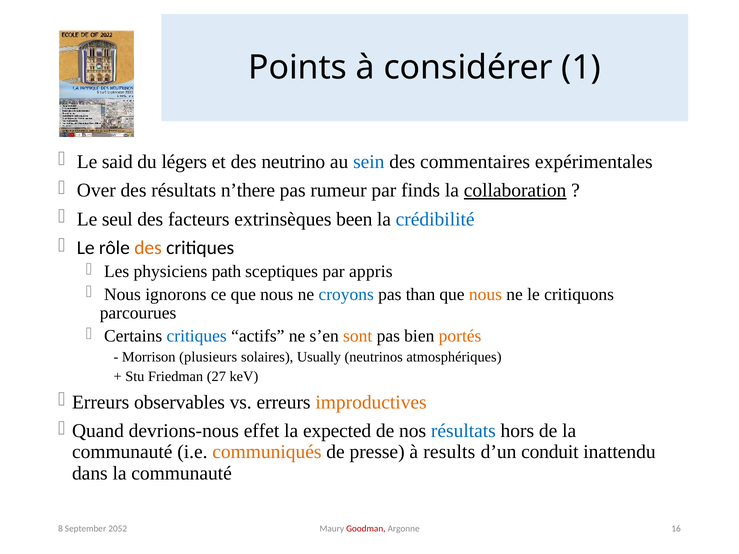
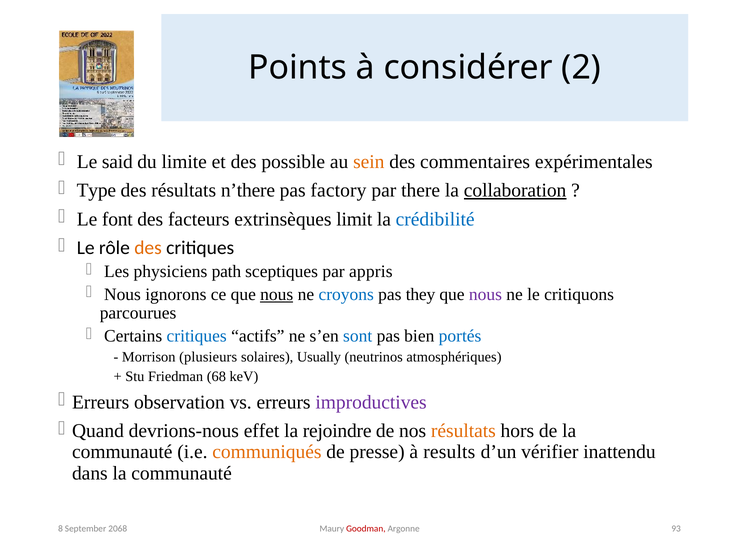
1: 1 -> 2 (581, 67)
légers: légers -> limite (184, 162)
neutrino: neutrino -> possible (293, 162)
sein colour: blue -> orange (369, 162)
Over: Over -> Type (96, 190)
rumeur: rumeur -> factory (338, 190)
finds: finds -> there (421, 190)
seul: seul -> font (117, 219)
been: been -> limit (354, 219)
nous underline: none -> present (277, 294)
than: than -> they (421, 294)
nous colour: orange -> purple (485, 294)
sont colour: orange -> blue (358, 336)
portés colour: orange -> blue (460, 336)
27: 27 -> 68 (216, 376)
observables: observables -> observation (179, 402)
improductives colour: orange -> purple (371, 402)
expected: expected -> rejoindre (337, 431)
résultats colour: blue -> orange (463, 431)
conduit: conduit -> vérifier (550, 452)
16: 16 -> 93 (676, 529)
2052: 2052 -> 2068 (118, 529)
